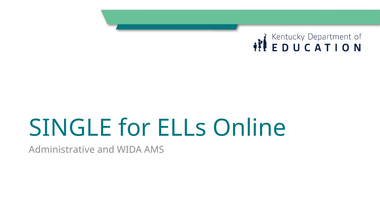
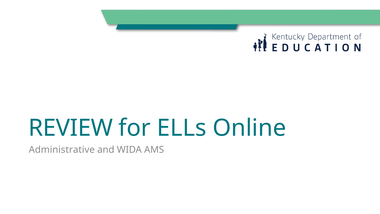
SINGLE: SINGLE -> REVIEW (71, 128)
